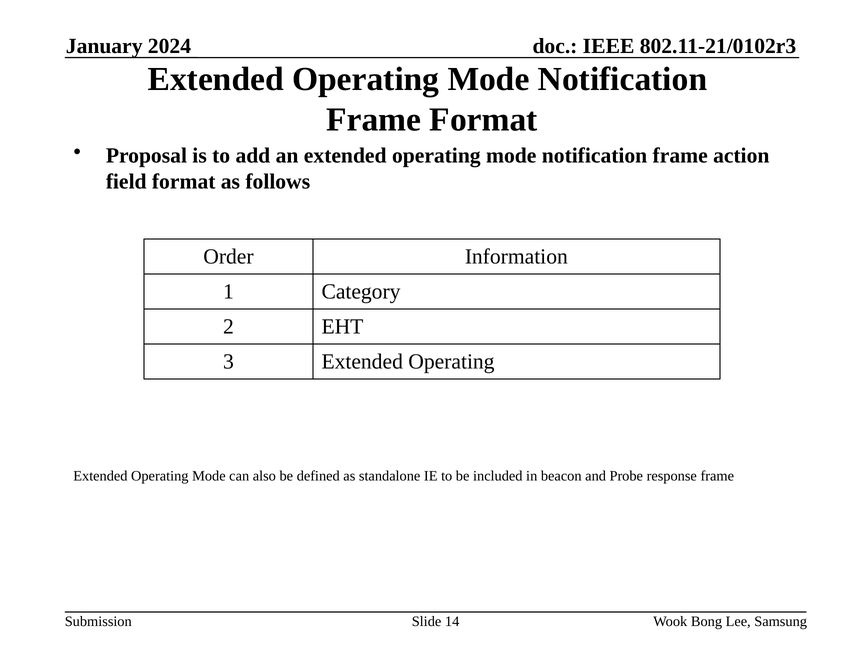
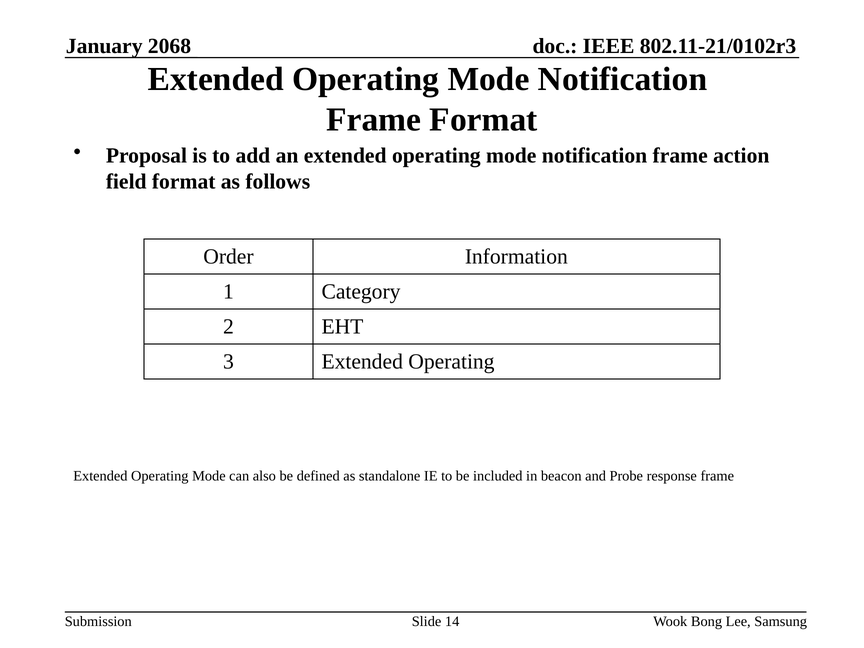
2024: 2024 -> 2068 (169, 46)
